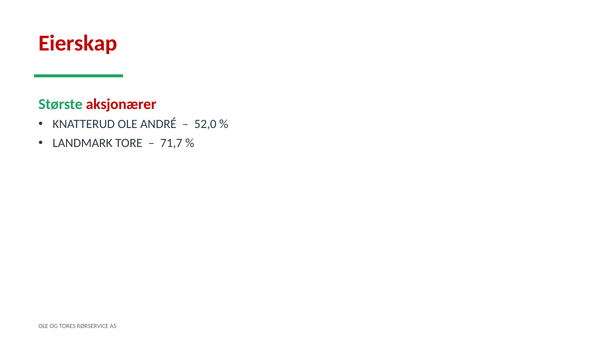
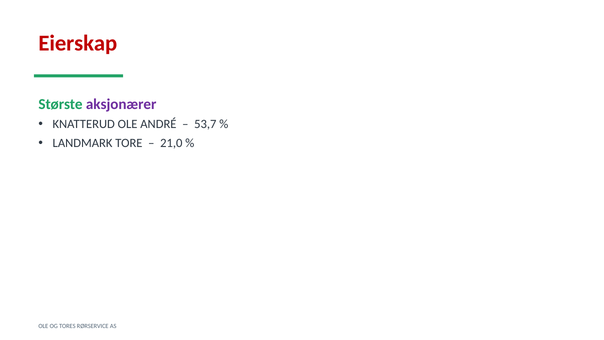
aksjonærer colour: red -> purple (121, 104)
52,0: 52,0 -> 53,7 (205, 124)
71,7: 71,7 -> 21,0 (171, 143)
